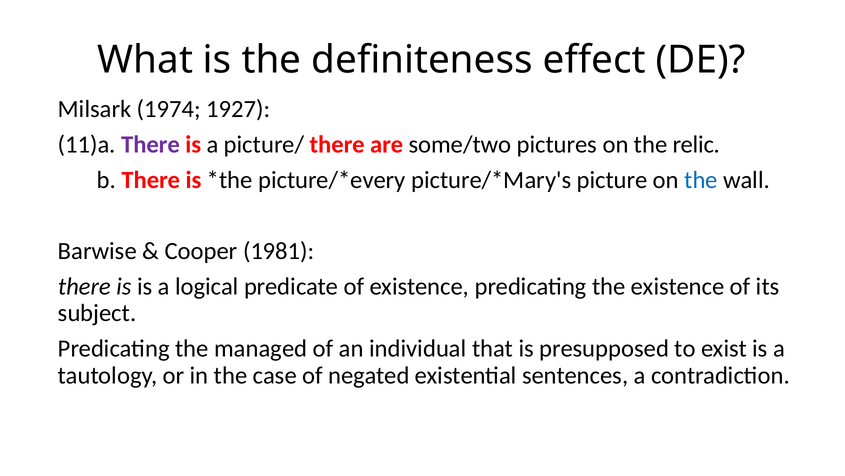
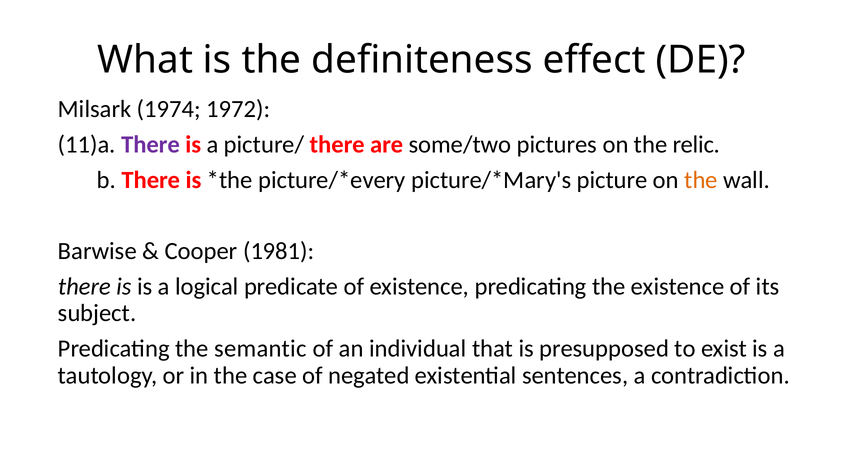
1927: 1927 -> 1972 (238, 109)
the colour: blue -> orange (701, 180)
managed: managed -> semantic (261, 348)
